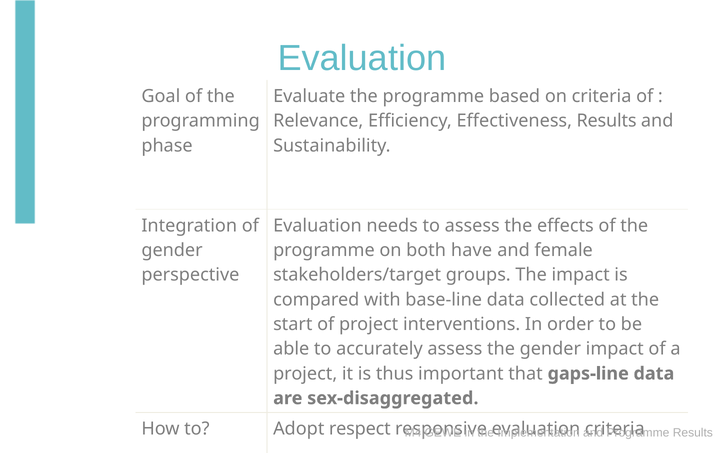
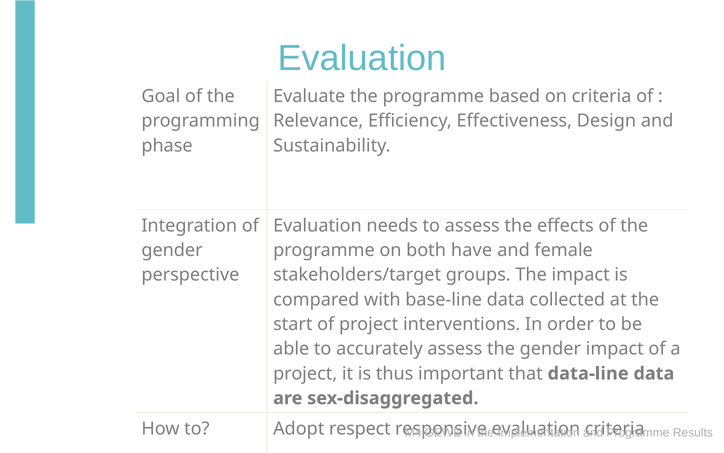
Effectiveness Results: Results -> Design (606, 121)
gaps-line: gaps-line -> data-line (588, 373)
